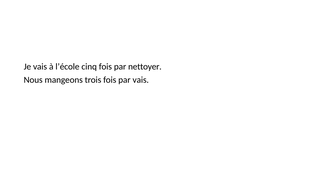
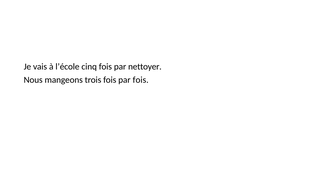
par vais: vais -> fois (141, 80)
